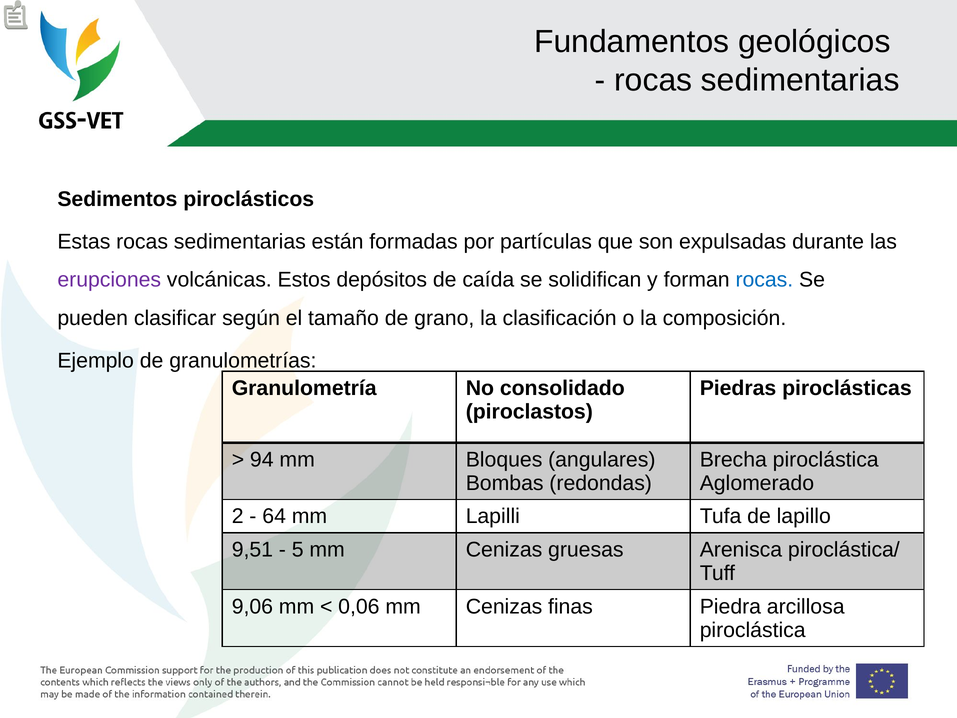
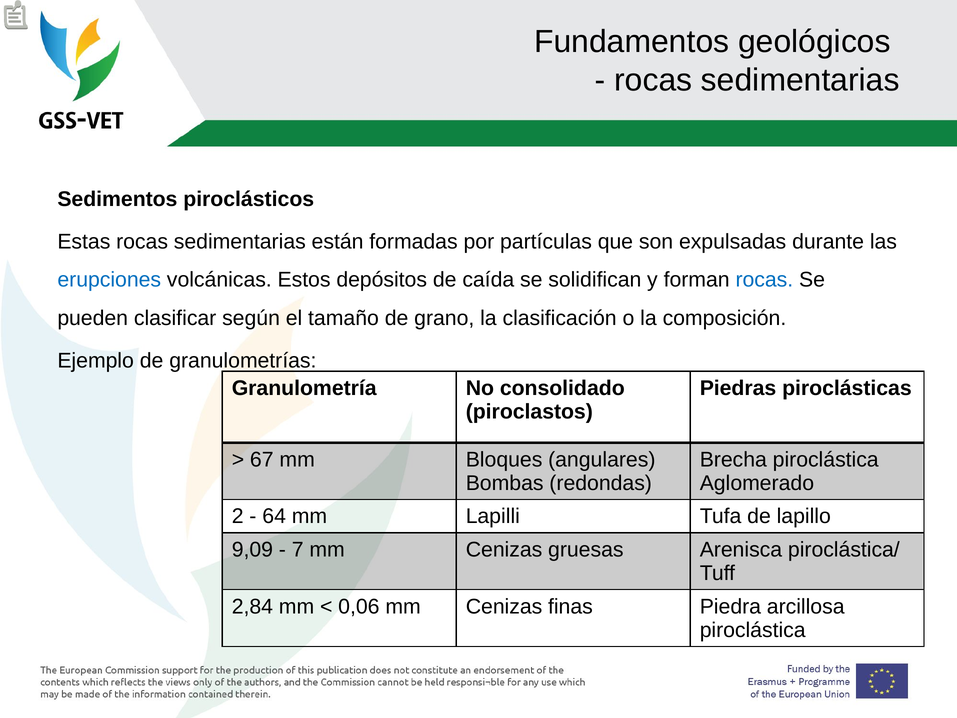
erupciones colour: purple -> blue (109, 280)
94: 94 -> 67 (262, 459)
9,51: 9,51 -> 9,09 (252, 550)
5: 5 -> 7 (298, 550)
9,06: 9,06 -> 2,84 (252, 606)
